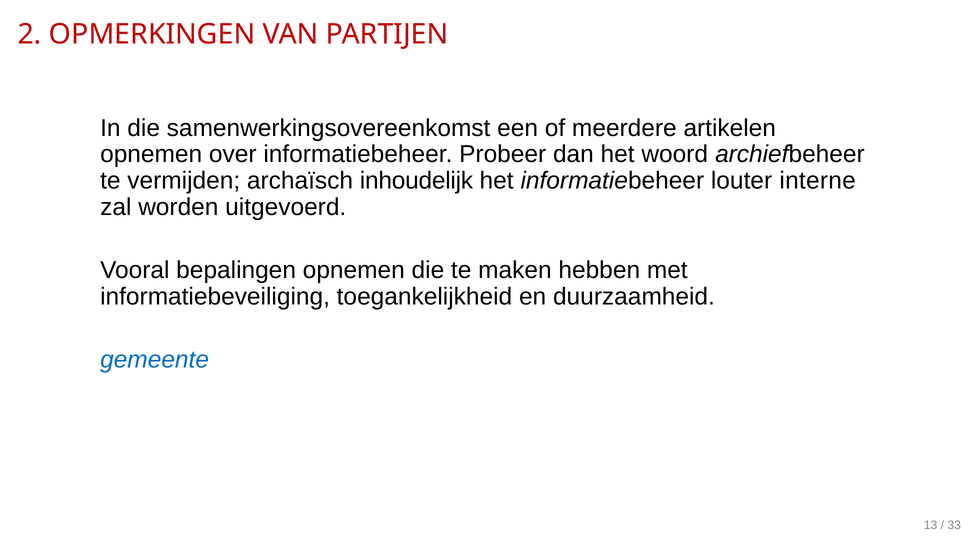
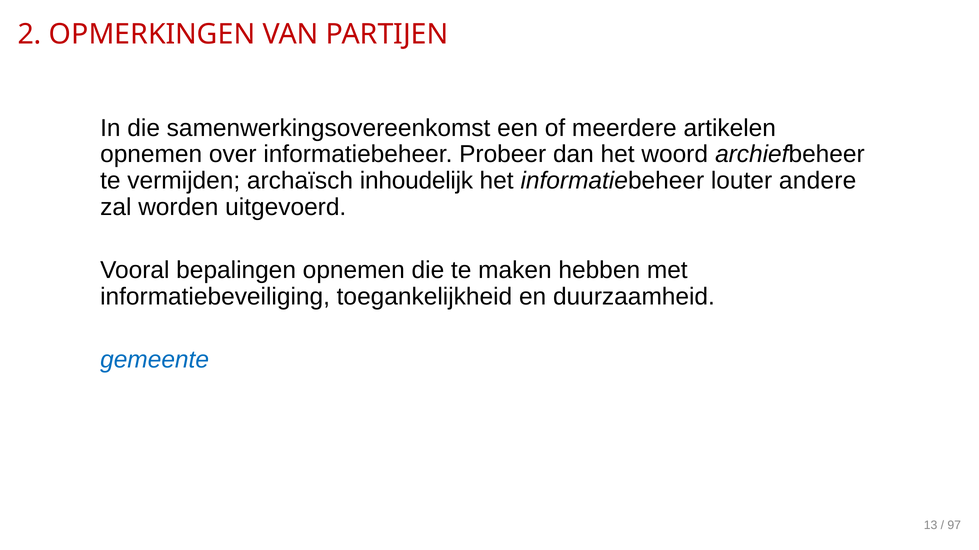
interne: interne -> andere (818, 181)
33: 33 -> 97 (954, 526)
